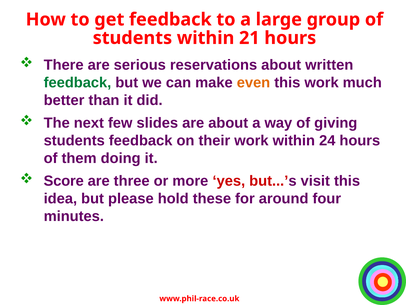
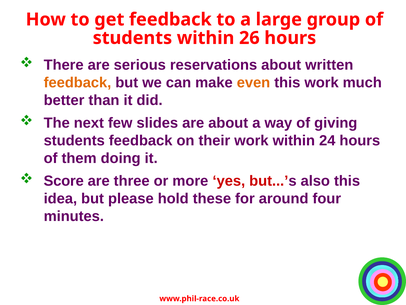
21: 21 -> 26 (249, 38)
feedback colour: green -> orange (77, 83)
visit: visit -> also (315, 181)
